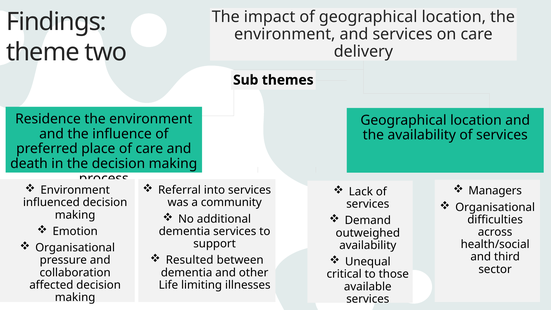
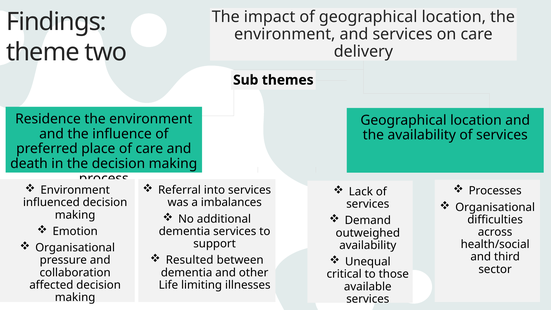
Managers: Managers -> Processes (495, 191)
community: community -> imbalances (231, 202)
